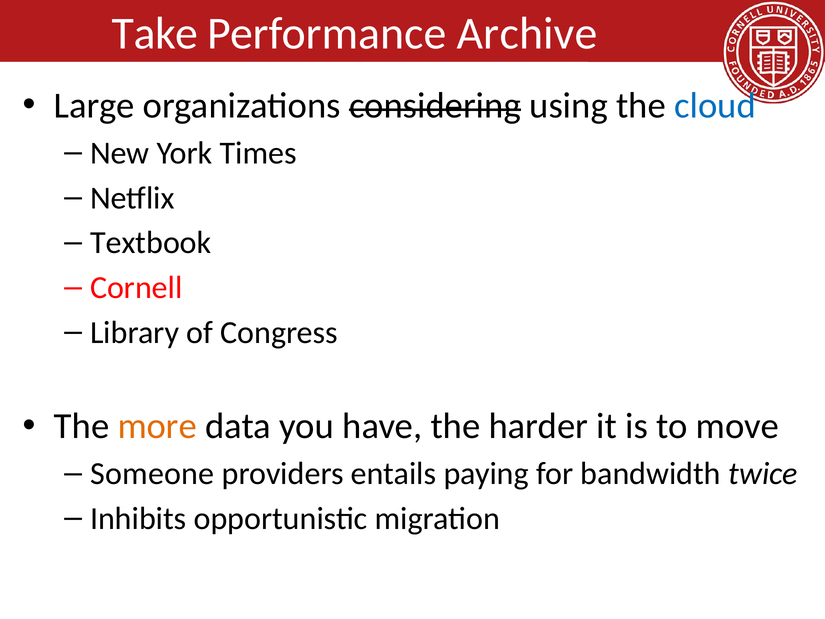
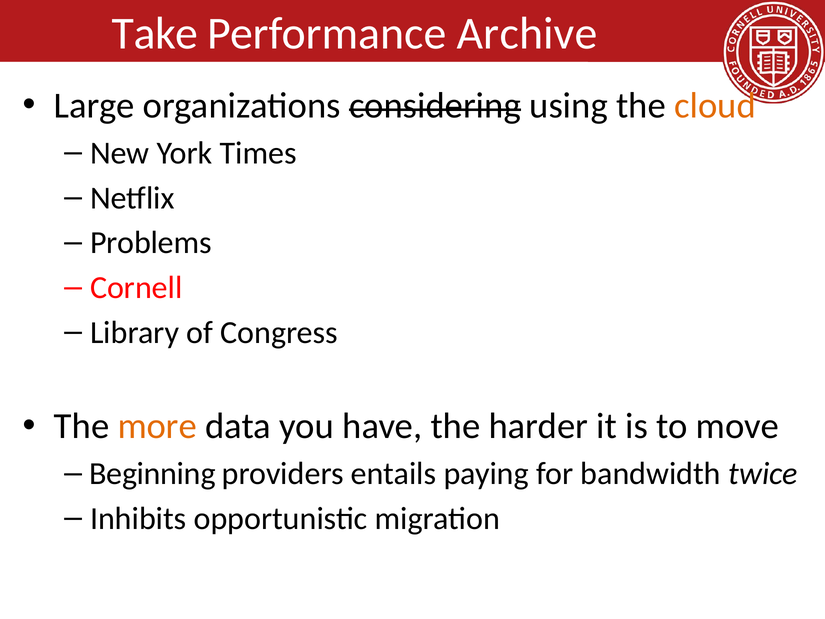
cloud colour: blue -> orange (715, 106)
Textbook: Textbook -> Problems (151, 243)
Someone: Someone -> Beginning (152, 473)
